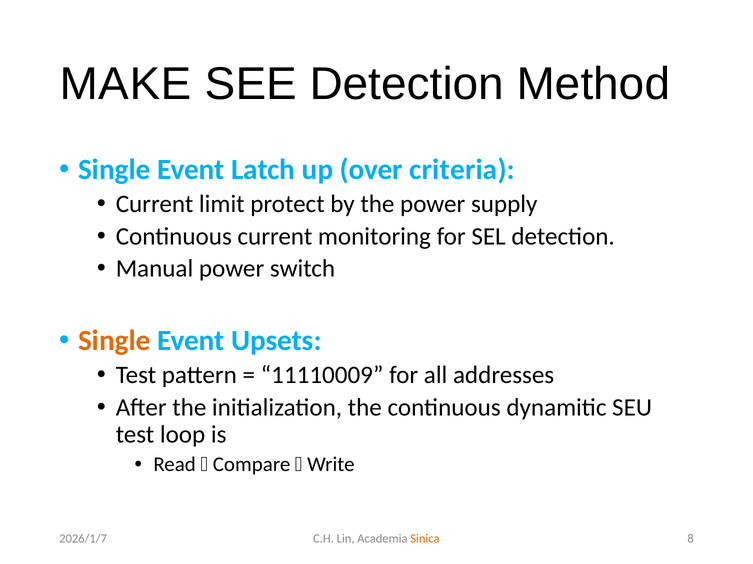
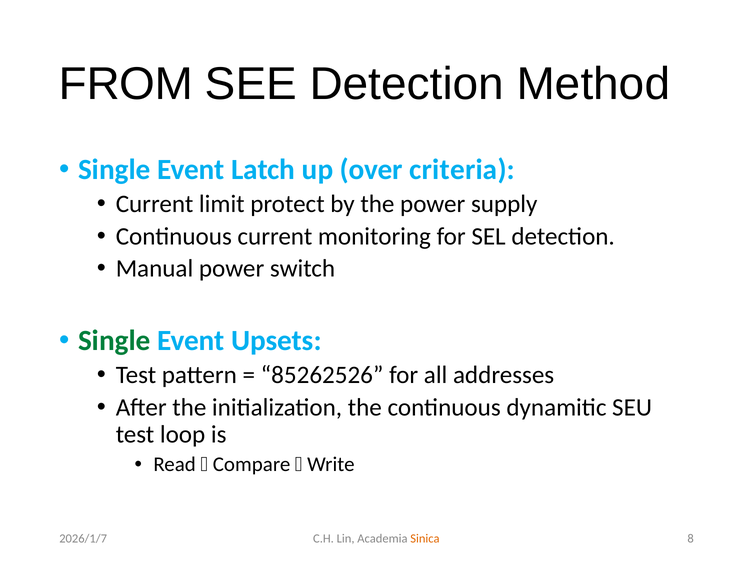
MAKE: MAKE -> FROM (126, 84)
Single colour: orange -> green (114, 341)
11110009: 11110009 -> 85262526 (322, 376)
